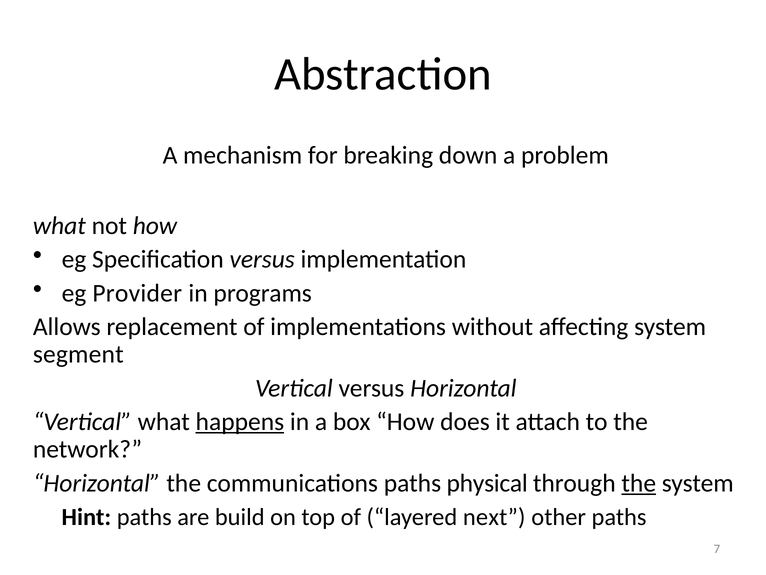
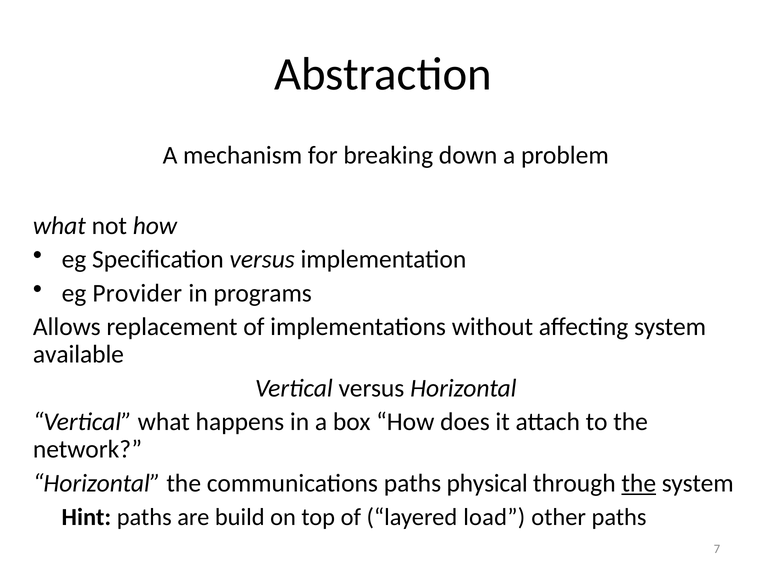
segment: segment -> available (78, 354)
happens underline: present -> none (240, 421)
next: next -> load (494, 517)
